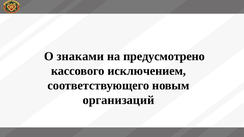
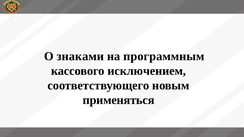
предусмотрено: предусмотрено -> программным (164, 56)
организаций: организаций -> применяться (119, 100)
